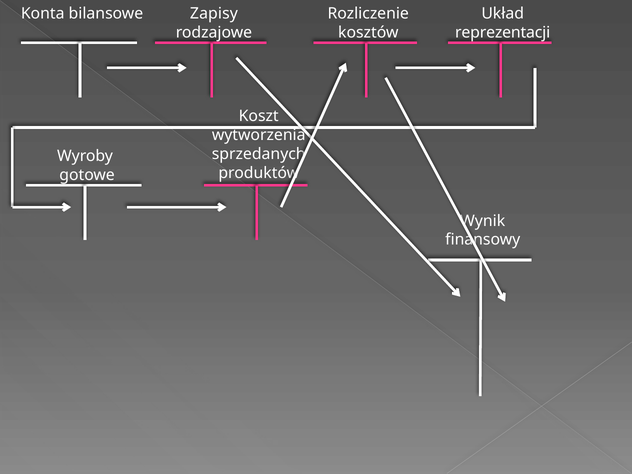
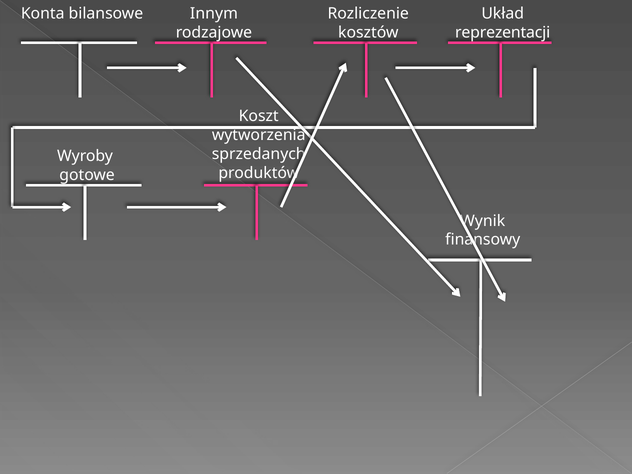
Zapisy: Zapisy -> Innym (214, 14)
